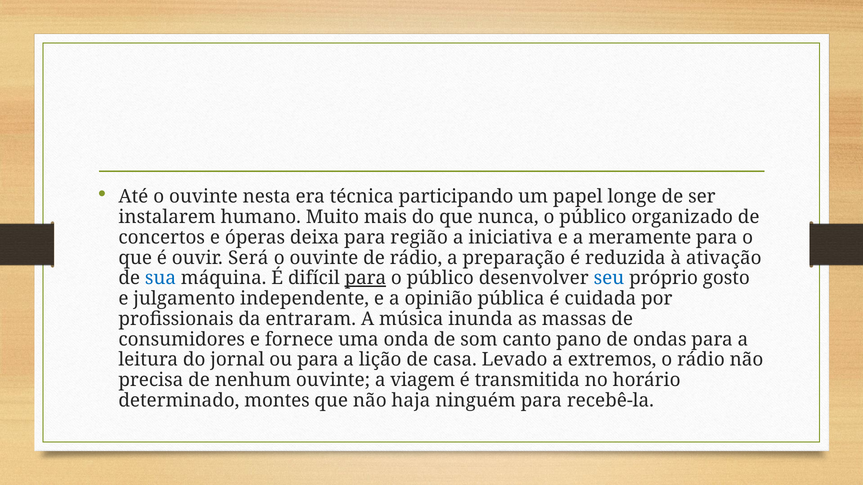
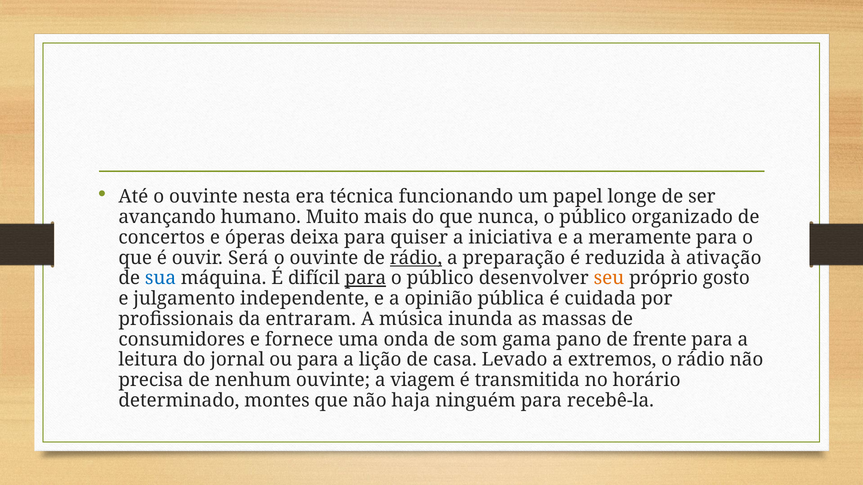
participando: participando -> funcionando (456, 197)
instalarem: instalarem -> avançando (167, 217)
região: região -> quiser (419, 238)
rádio underline: none -> present (416, 258)
seu colour: blue -> orange (609, 278)
canto: canto -> gama (527, 340)
ondas: ondas -> frente (660, 340)
